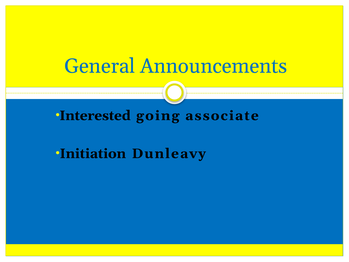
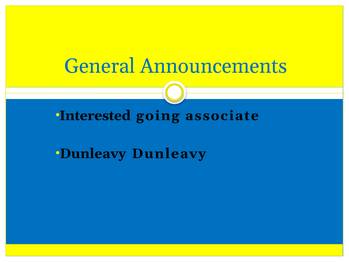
Initiation: Initiation -> Dunleavy (93, 153)
